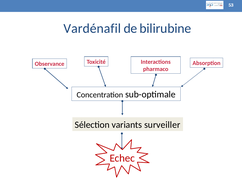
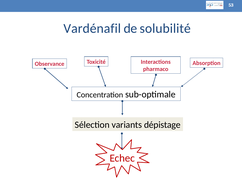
bilirubine: bilirubine -> solubilité (165, 28)
surveiller: surveiller -> dépistage (162, 124)
